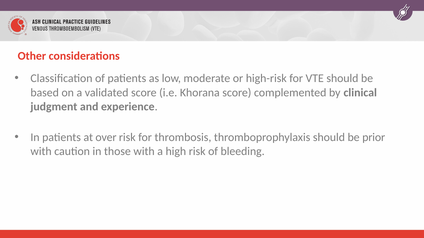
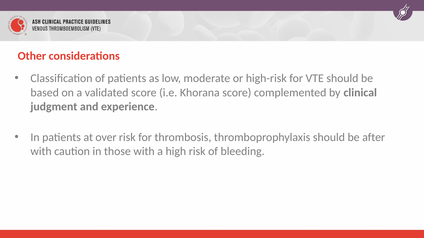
prior: prior -> after (374, 137)
